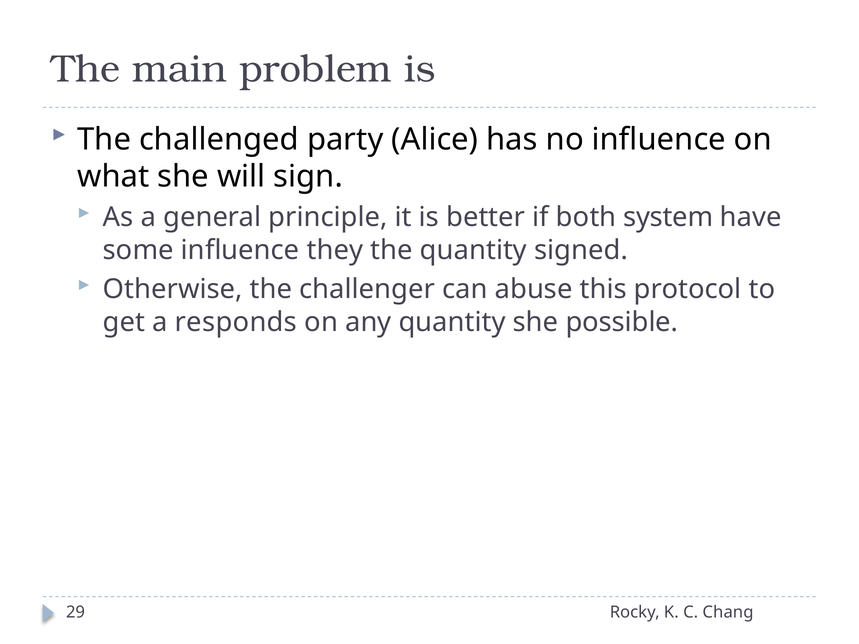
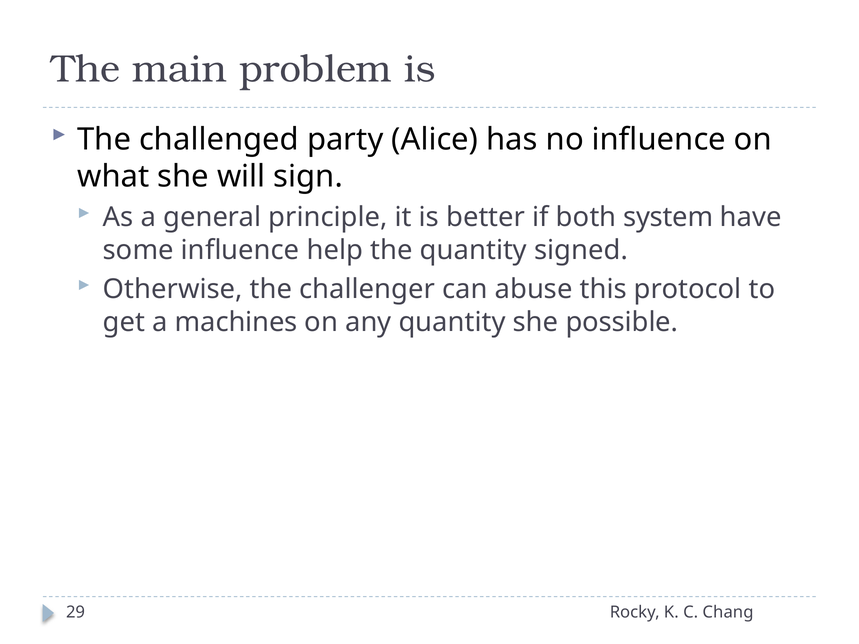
they: they -> help (335, 250)
responds: responds -> machines (236, 322)
